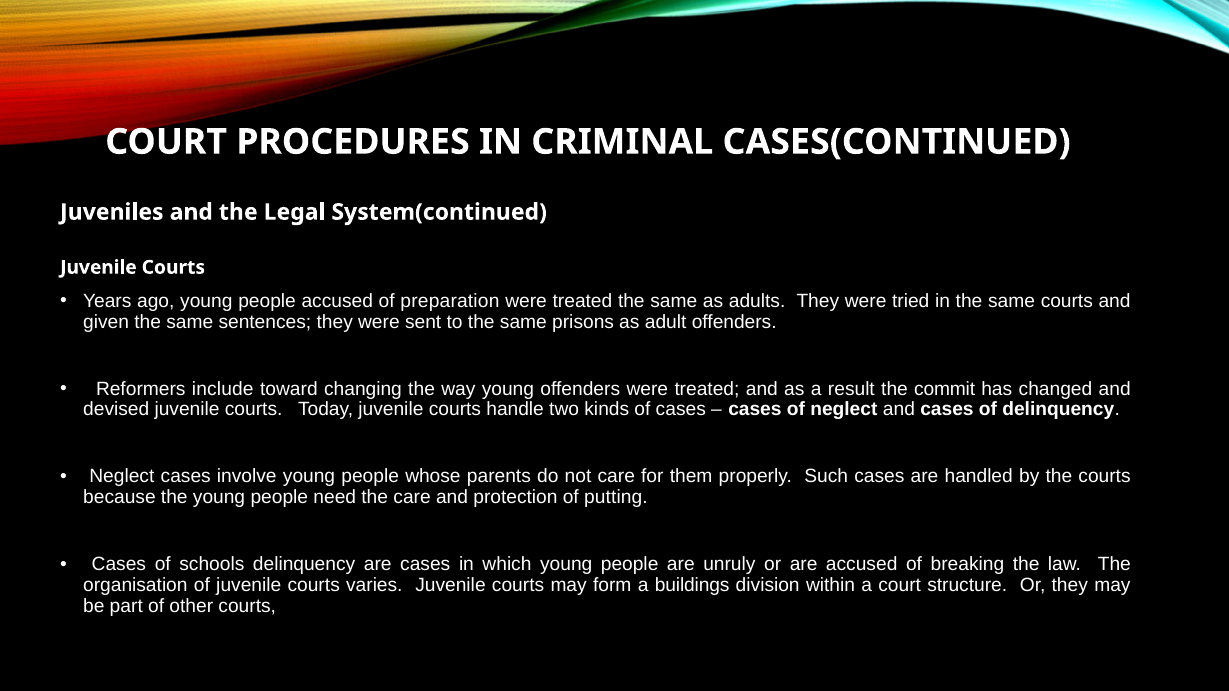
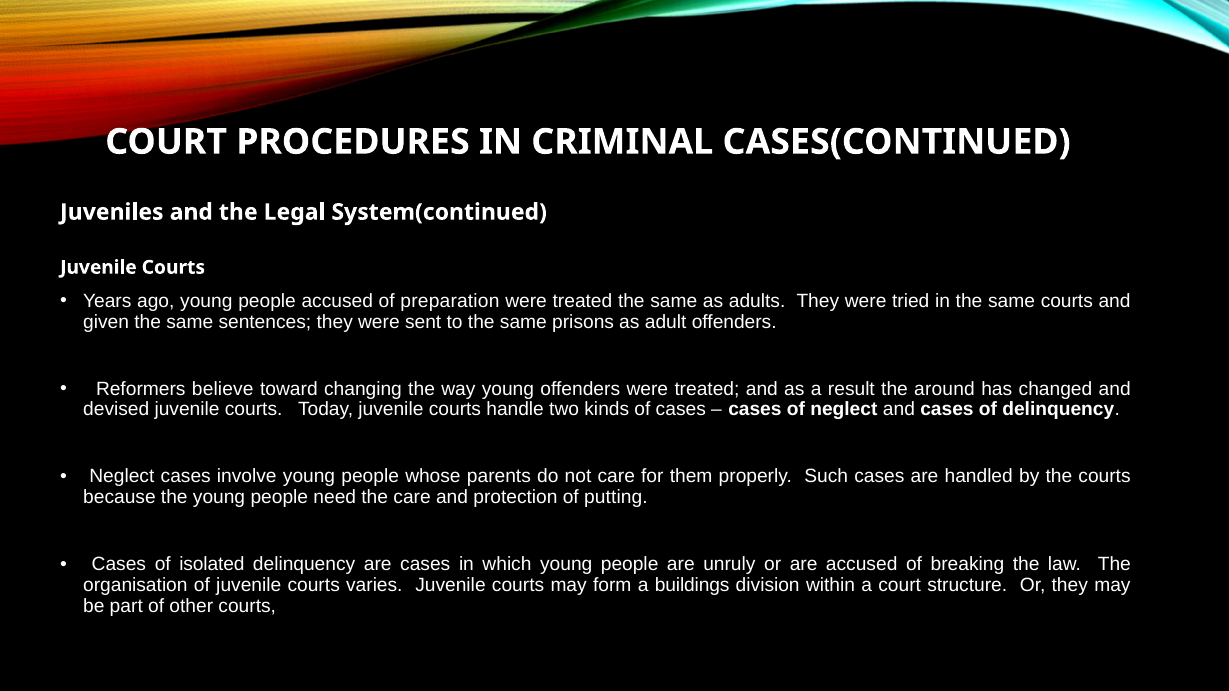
include: include -> believe (223, 389)
commit: commit -> around (944, 389)
schools: schools -> isolated (212, 565)
